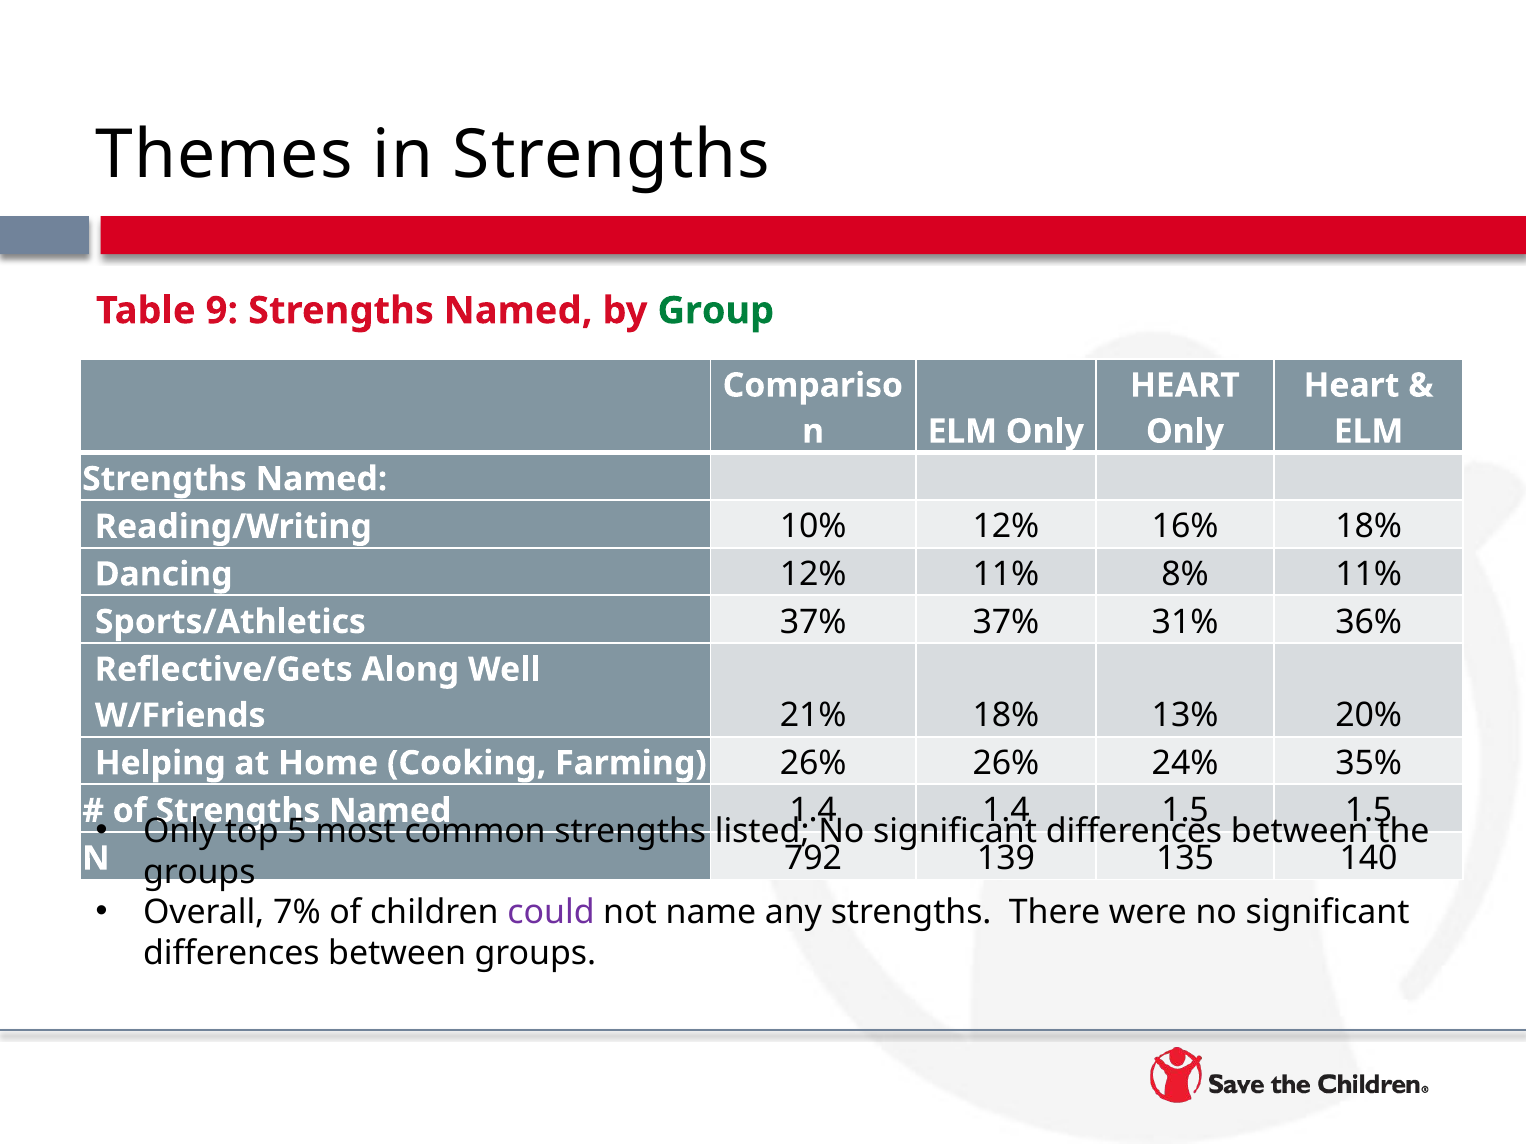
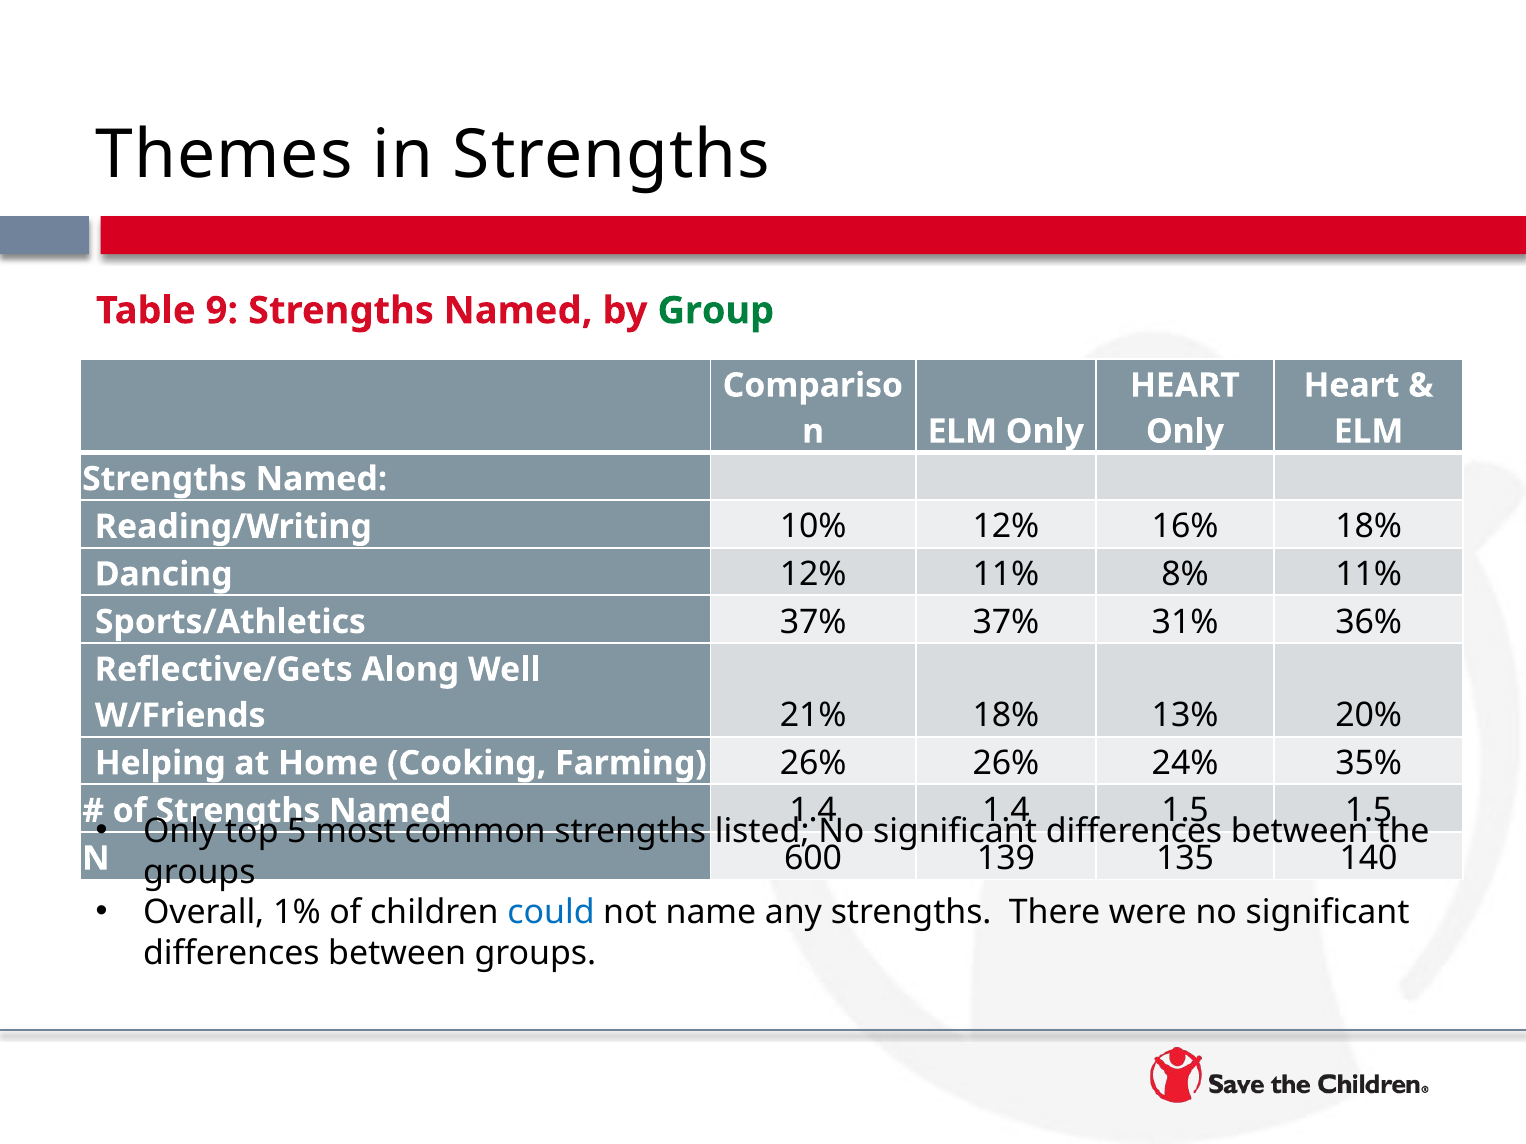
792: 792 -> 600 (813, 859)
7%: 7% -> 1% (297, 913)
could colour: purple -> blue (551, 913)
